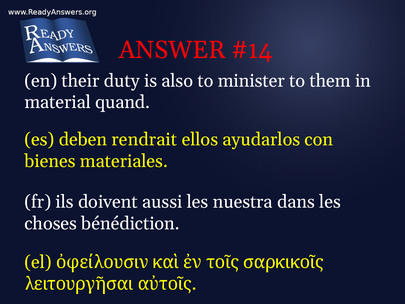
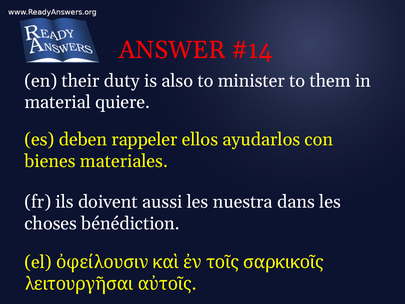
quand: quand -> quiere (123, 102)
rendrait: rendrait -> rappeler (144, 139)
